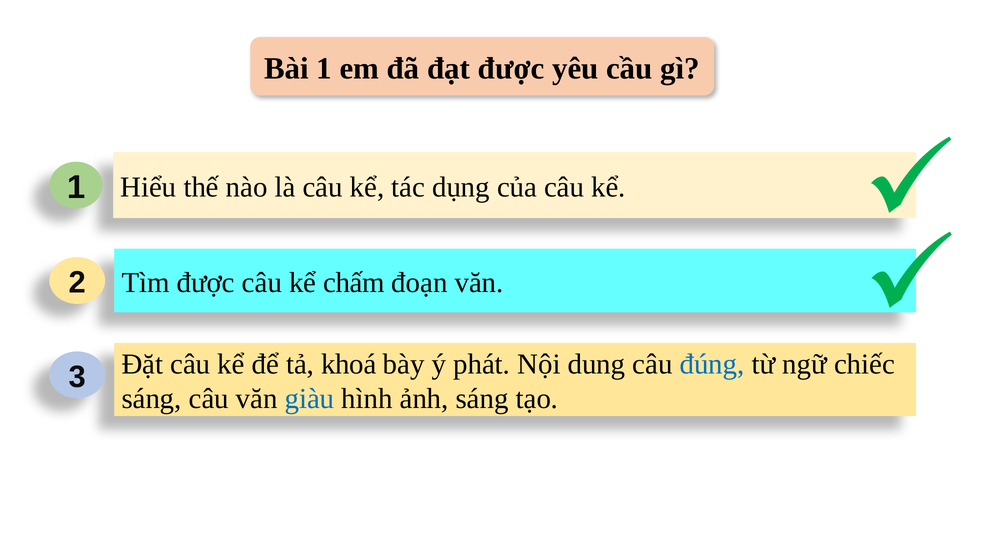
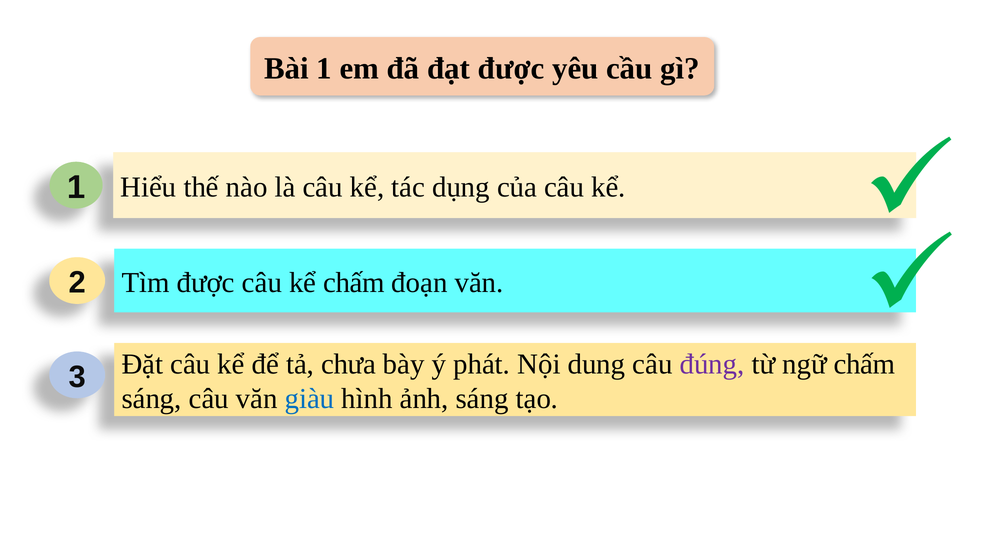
khoá: khoá -> chưa (349, 364)
đúng colour: blue -> purple (712, 364)
ngữ chiếc: chiếc -> chấm (865, 364)
